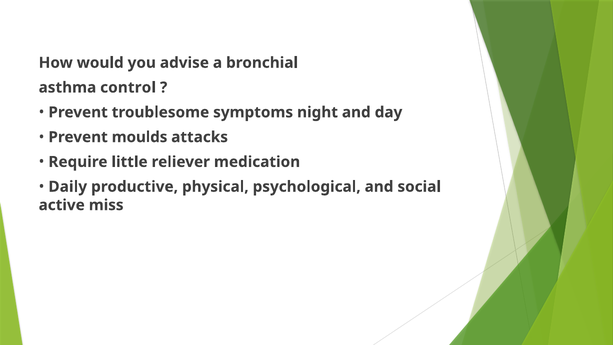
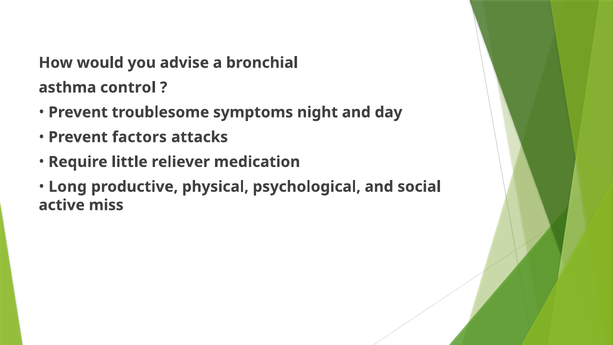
moulds: moulds -> factors (139, 137)
Daily: Daily -> Long (68, 187)
